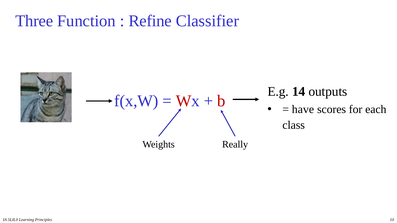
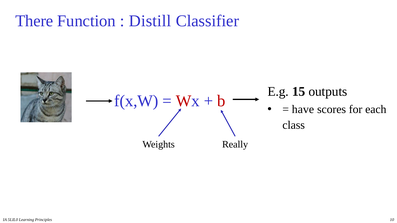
Three: Three -> There (34, 21)
Refine: Refine -> Distill (150, 21)
14: 14 -> 15 (299, 92)
